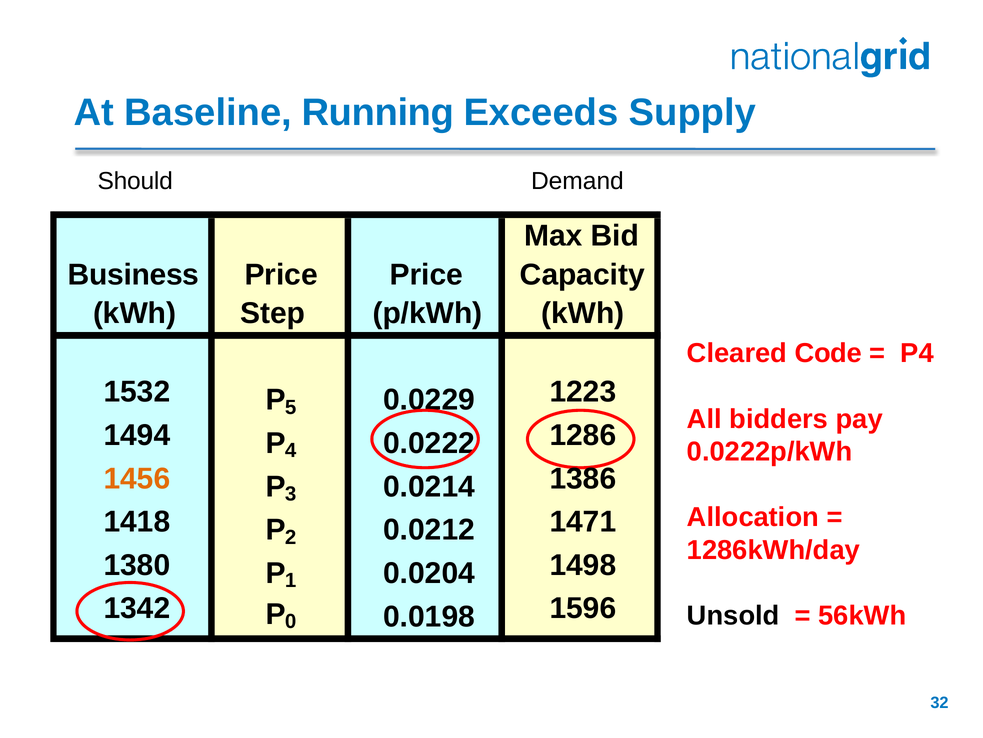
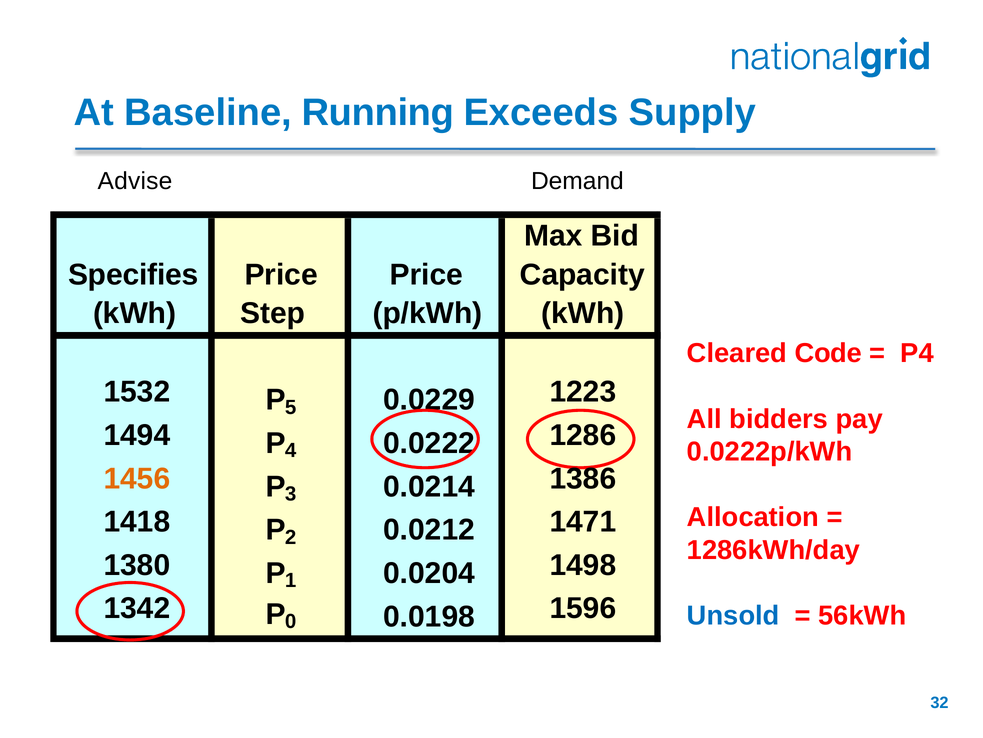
Should: Should -> Advise (135, 181)
Business: Business -> Specifies (133, 274)
Unsold colour: black -> blue (733, 615)
